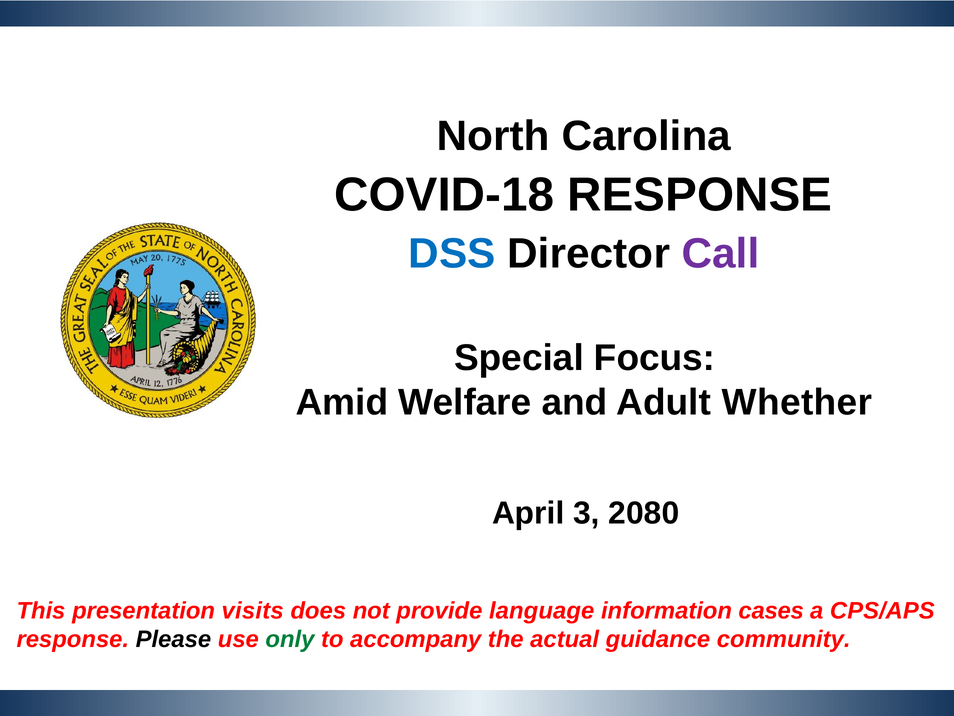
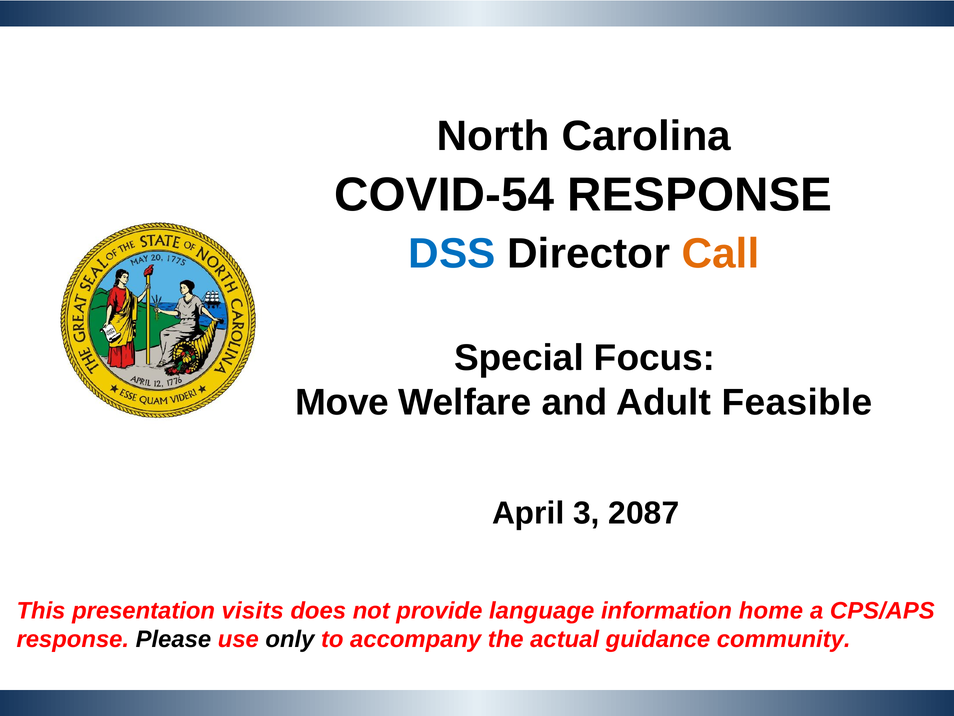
COVID-18: COVID-18 -> COVID-54 (444, 195)
Call colour: purple -> orange (721, 253)
Amid: Amid -> Move (342, 402)
Whether: Whether -> Feasible (797, 402)
2080: 2080 -> 2087 (644, 513)
cases: cases -> home (771, 610)
only colour: green -> black (290, 639)
